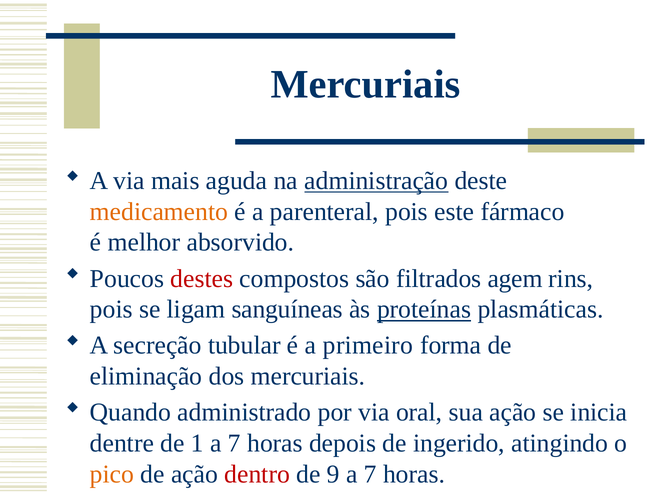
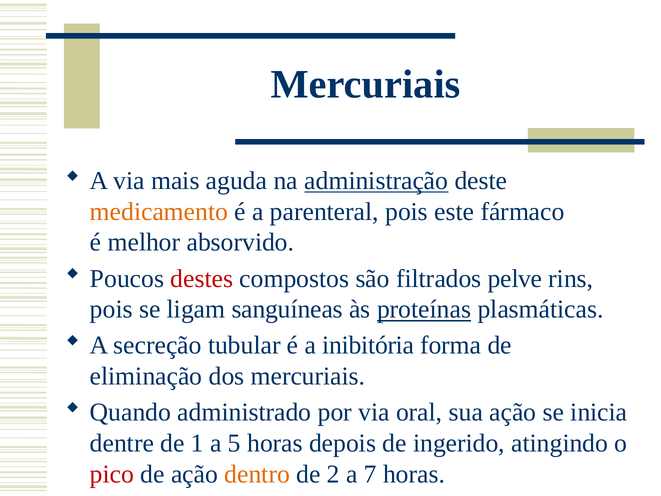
agem: agem -> pelve (515, 278)
primeiro: primeiro -> inibitória (368, 345)
1 a 7: 7 -> 5 (234, 443)
pico colour: orange -> red (112, 474)
dentro colour: red -> orange (257, 474)
9: 9 -> 2 (333, 474)
